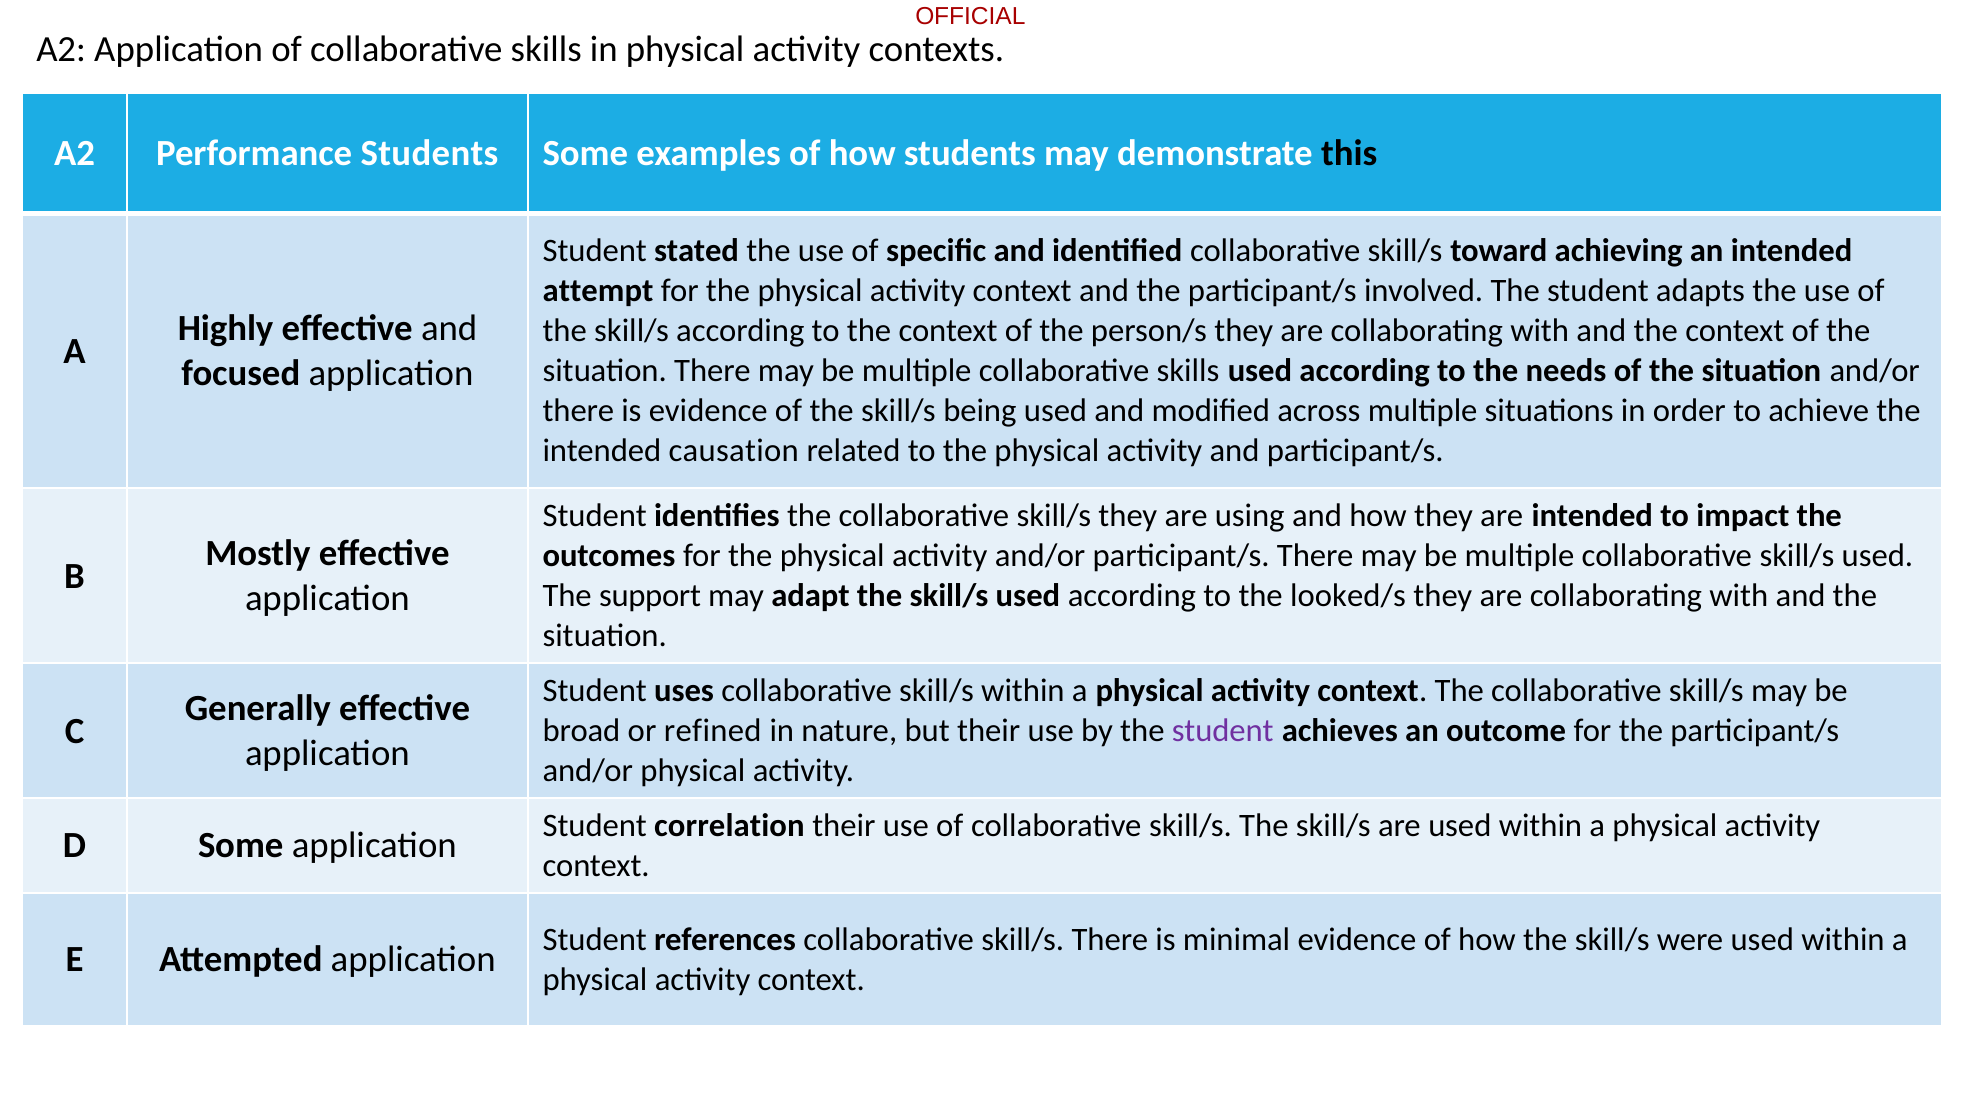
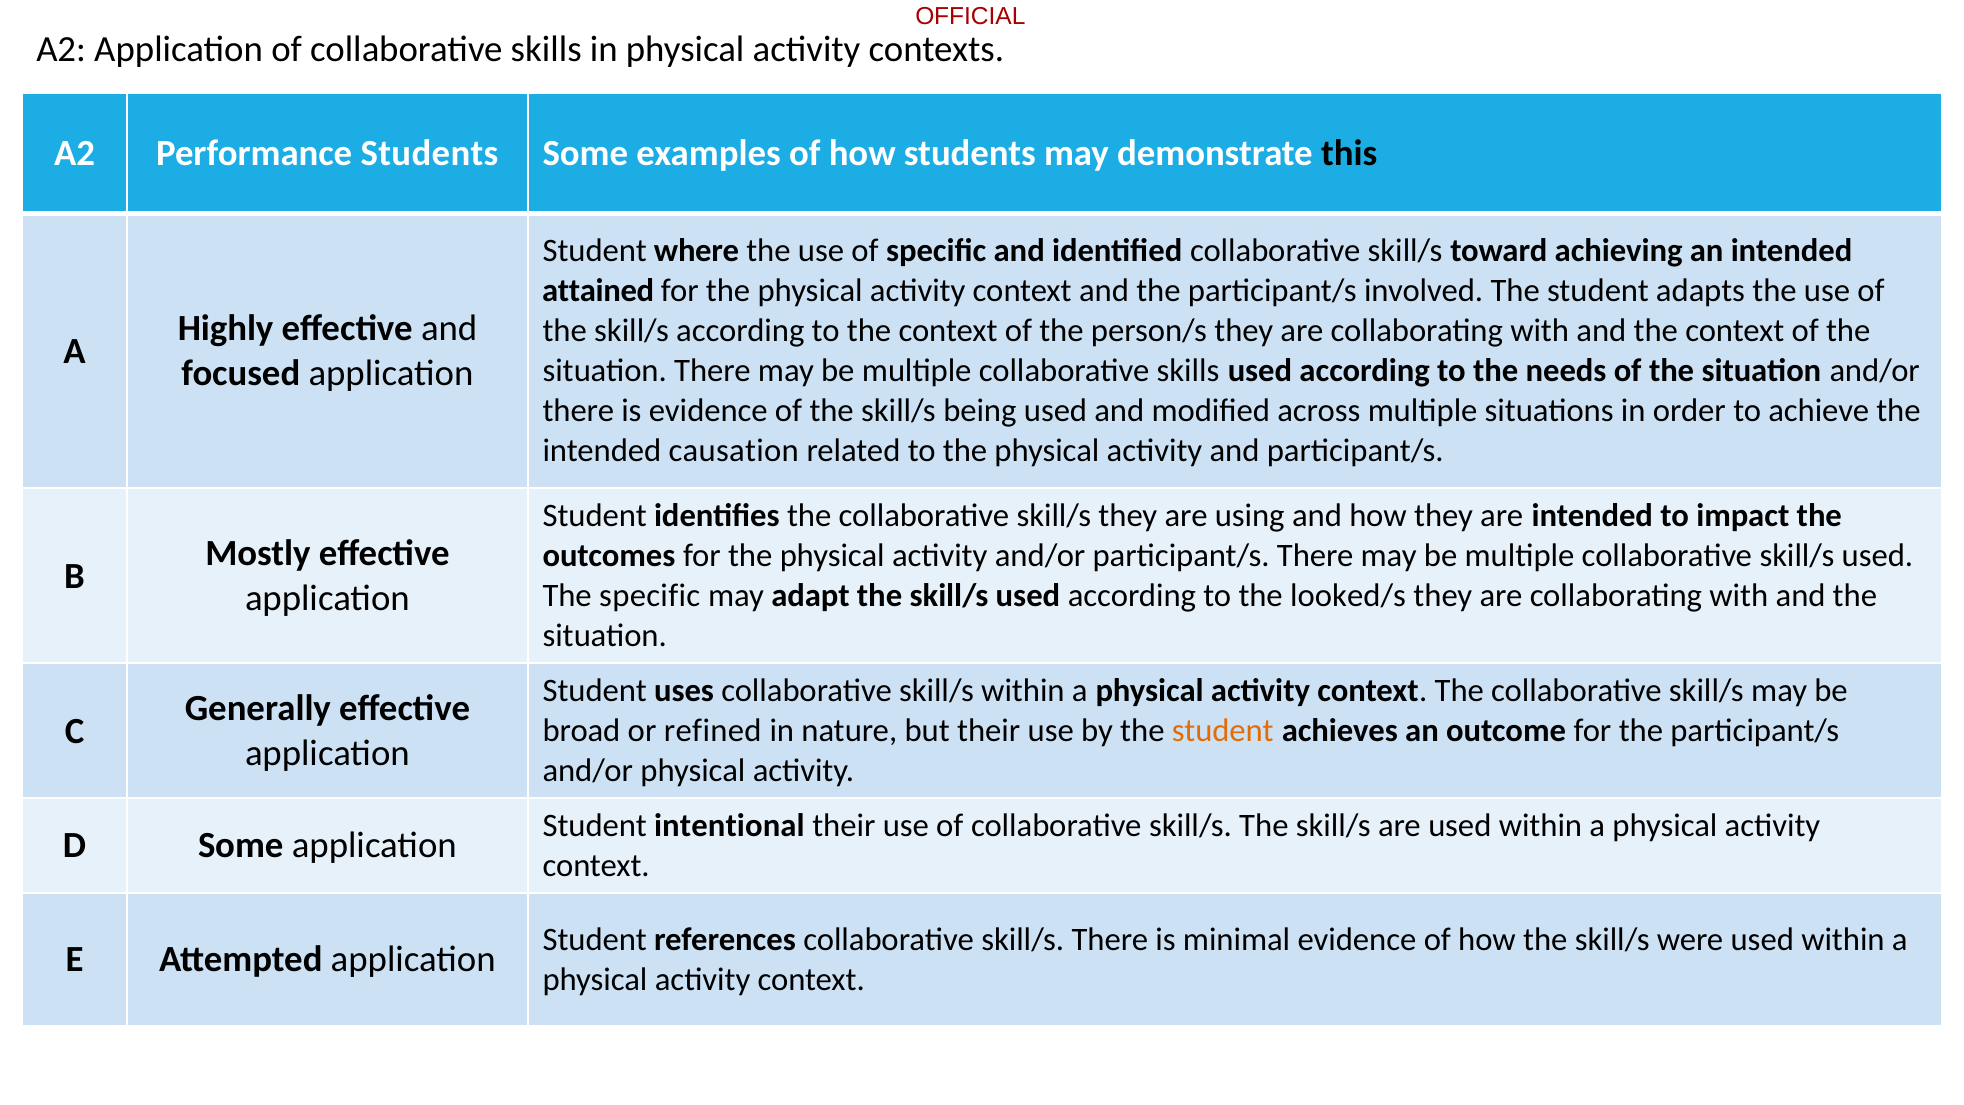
stated: stated -> where (697, 251)
attempt: attempt -> attained (598, 291)
The support: support -> specific (650, 596)
student colour: purple -> orange (1223, 731)
correlation: correlation -> intentional (729, 825)
